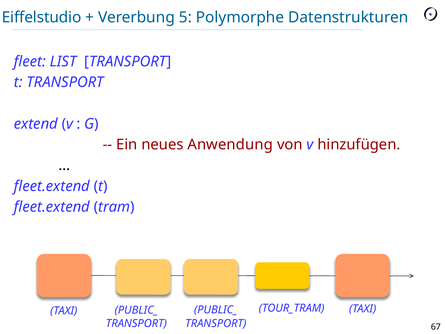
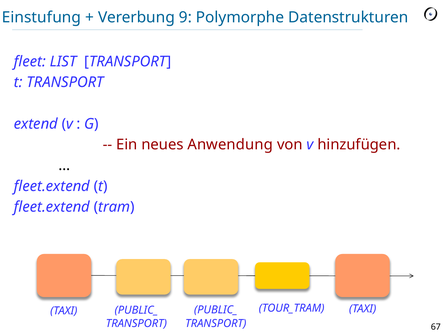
Eiffelstudio: Eiffelstudio -> Einstufung (41, 17)
5: 5 -> 9 (185, 17)
